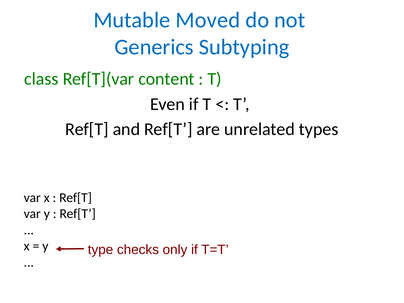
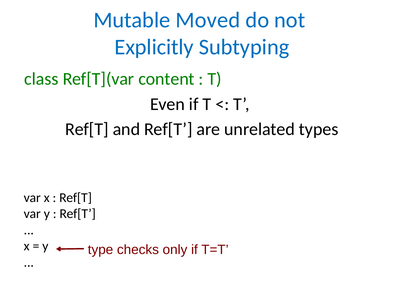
Generics: Generics -> Explicitly (154, 47)
